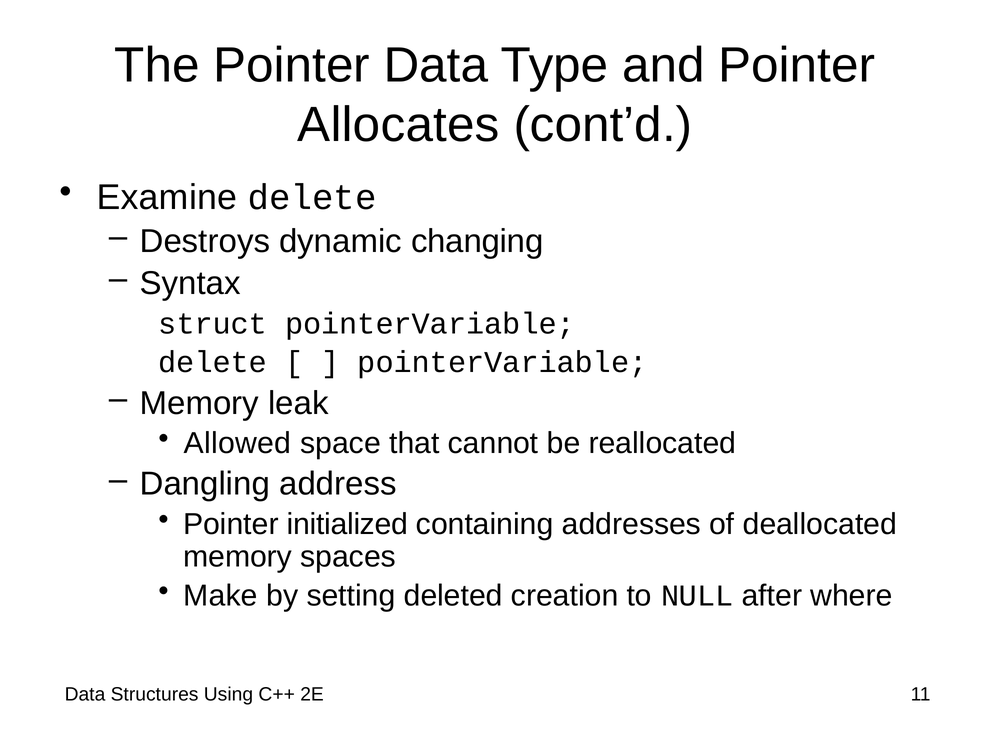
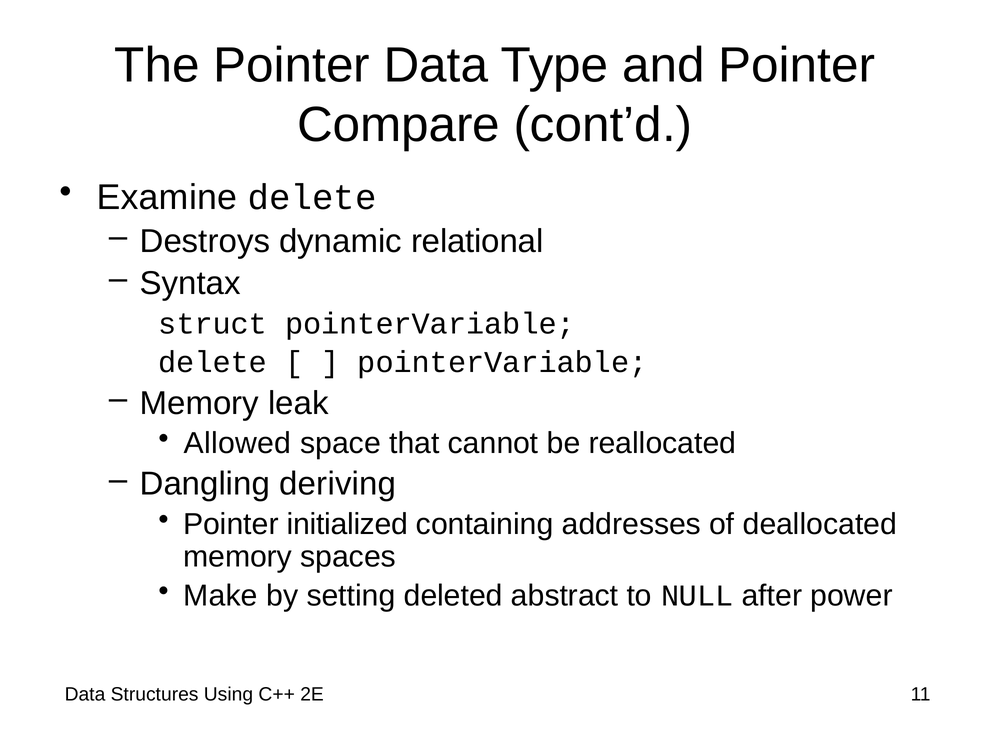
Allocates: Allocates -> Compare (399, 125)
changing: changing -> relational (477, 241)
address: address -> deriving (338, 484)
creation: creation -> abstract (565, 595)
where: where -> power (851, 595)
